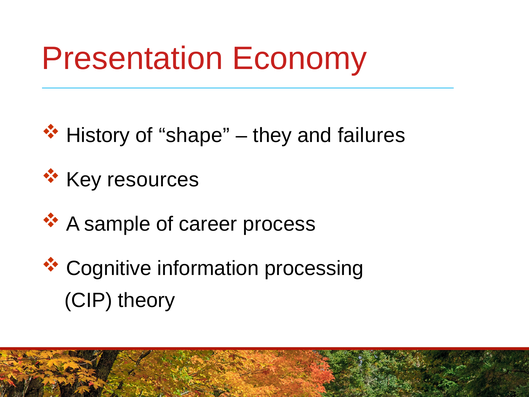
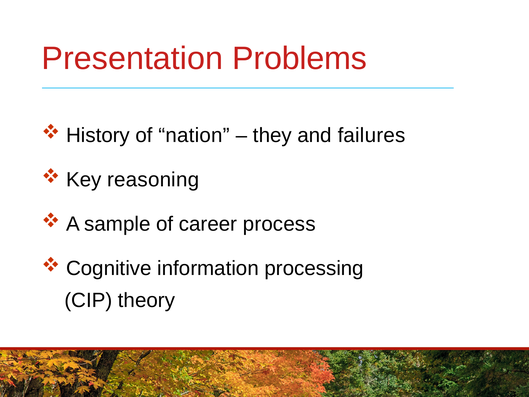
Economy: Economy -> Problems (300, 58)
shape: shape -> nation (194, 135)
resources: resources -> reasoning (153, 180)
